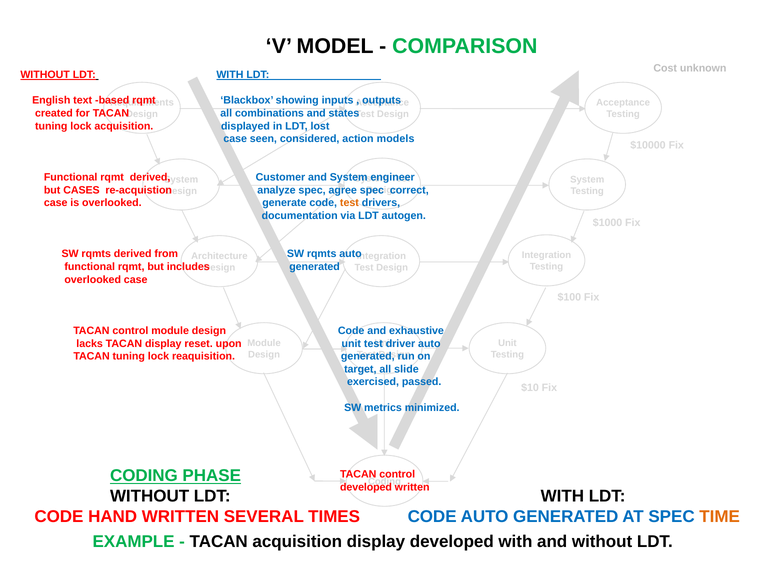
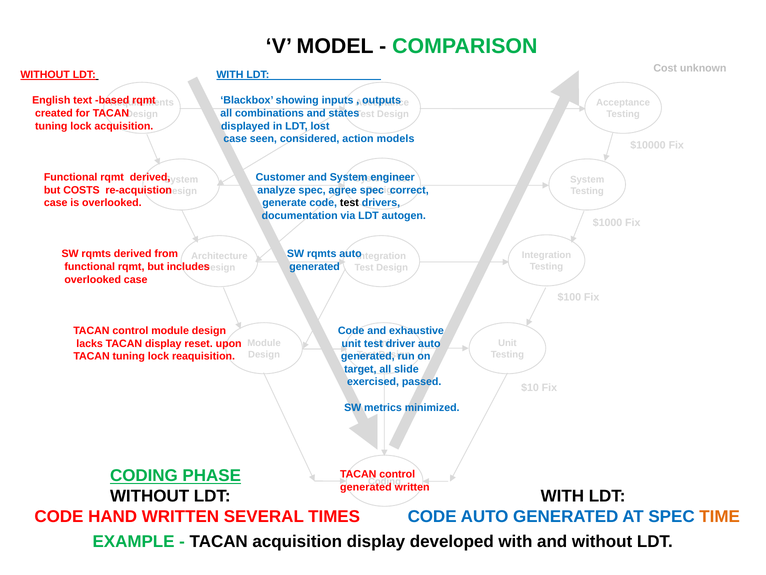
CASES: CASES -> COSTS (81, 190)
test colour: orange -> black (349, 203)
developed: developed -> generated (366, 487)
